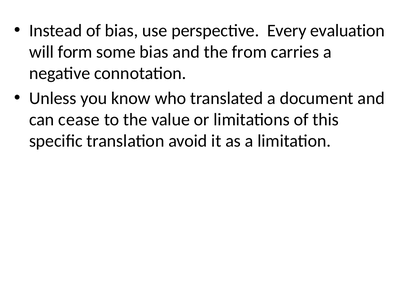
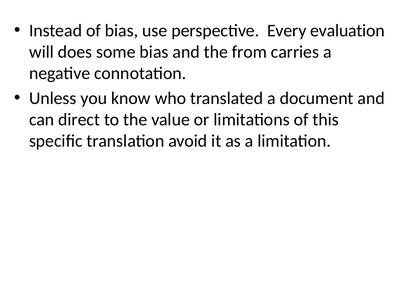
form: form -> does (75, 52)
cease: cease -> direct (79, 119)
